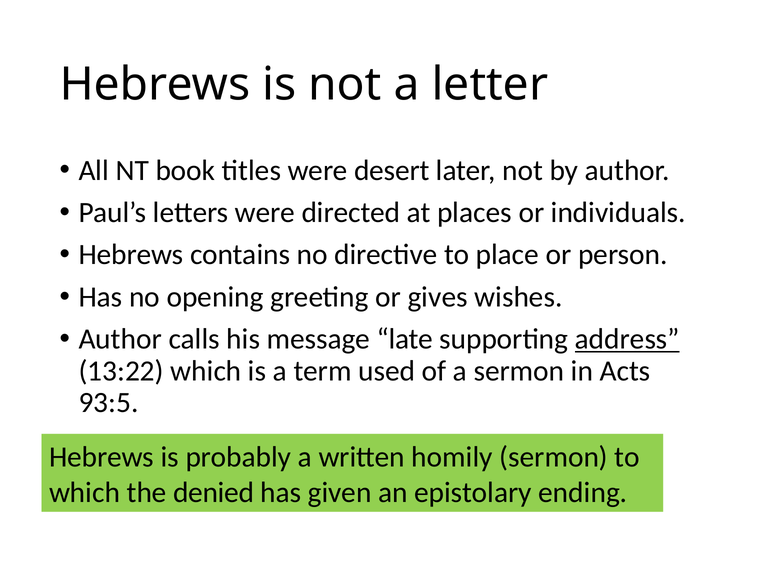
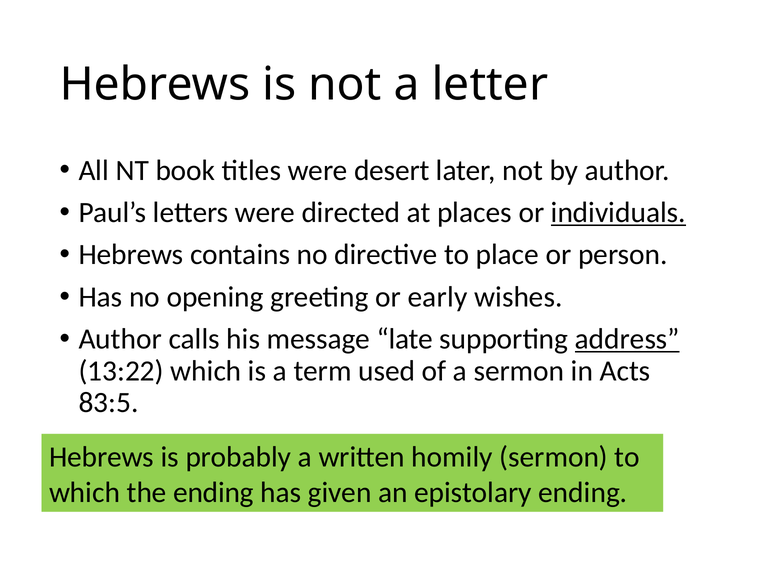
individuals underline: none -> present (618, 213)
gives: gives -> early (438, 297)
93:5: 93:5 -> 83:5 (108, 403)
the denied: denied -> ending (214, 493)
